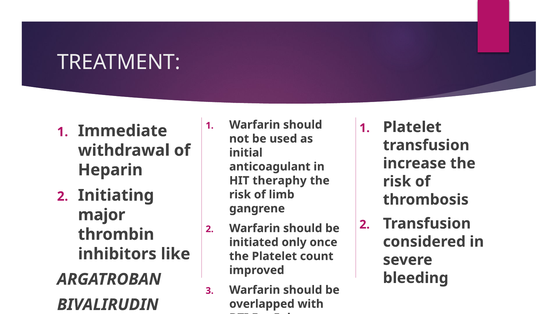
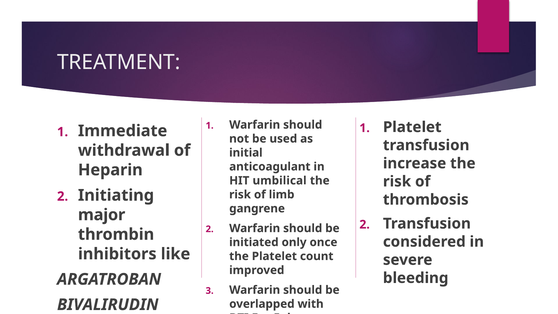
theraphy: theraphy -> umbilical (280, 181)
